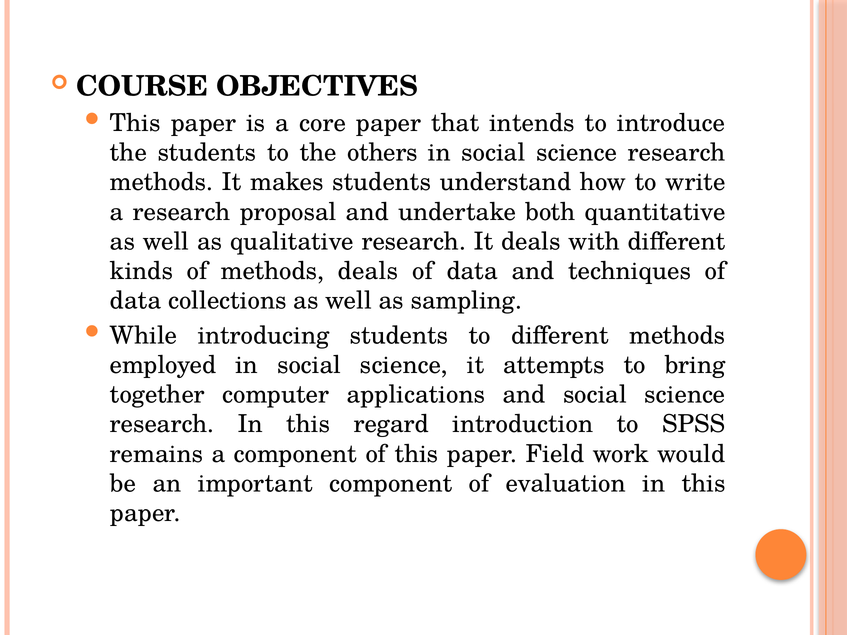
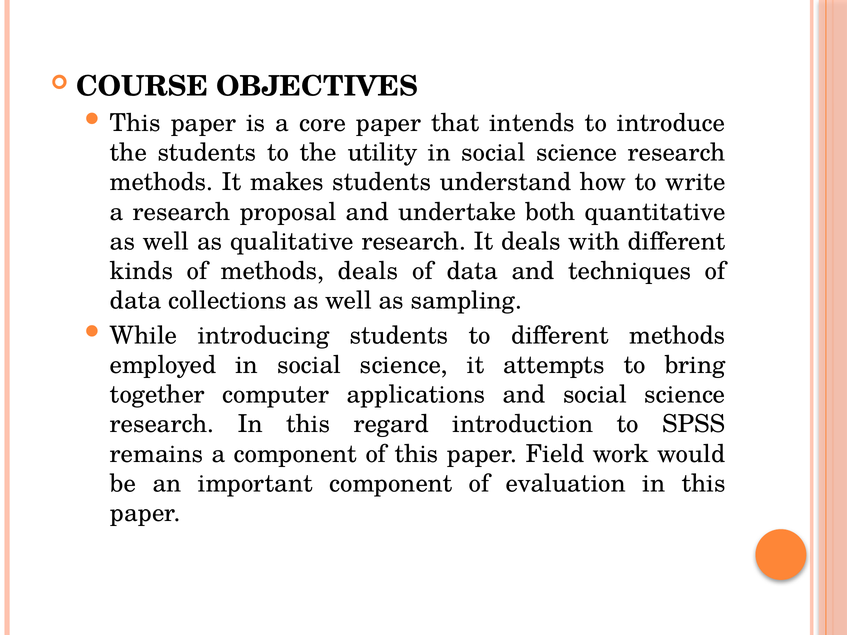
others: others -> utility (382, 153)
